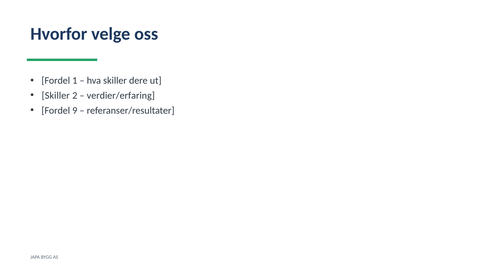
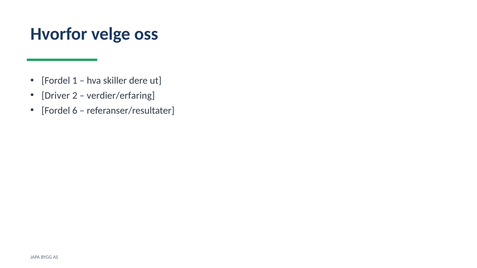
Skiller: Skiller -> Driver (56, 96)
9: 9 -> 6 (75, 111)
